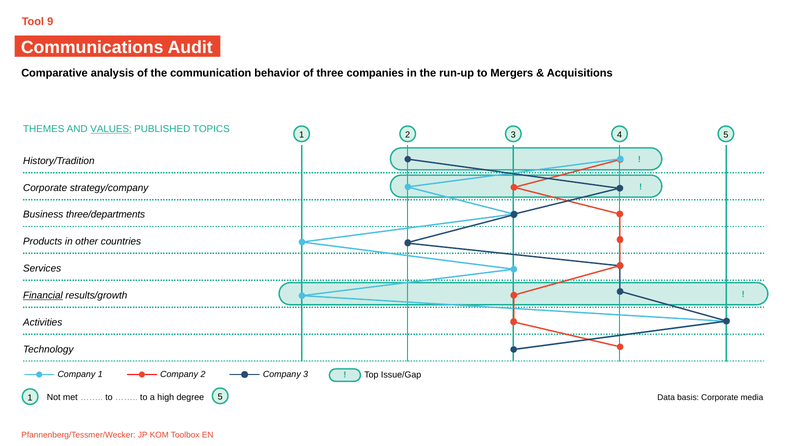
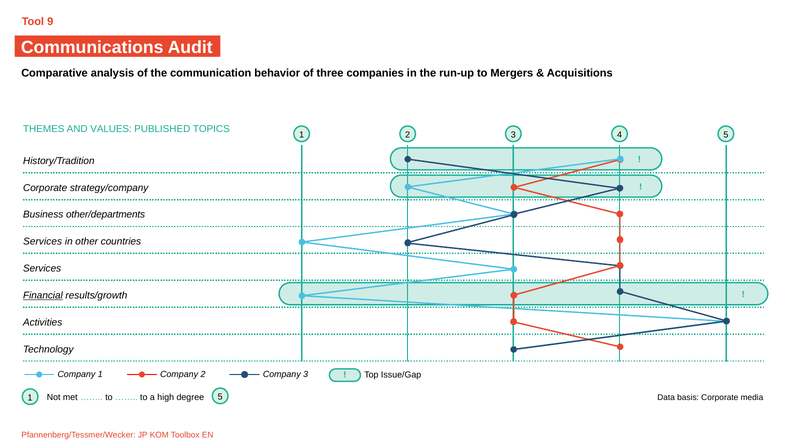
VALUES underline: present -> none (111, 129)
three/departments: three/departments -> other/departments (106, 215)
Products: Products -> Services (43, 242)
